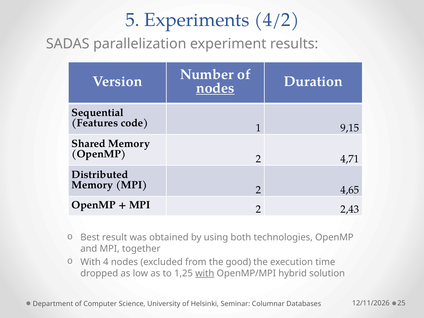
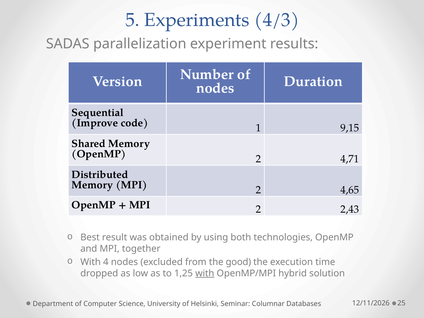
4/2: 4/2 -> 4/3 (277, 20)
nodes underline: present -> none (215, 88)
Features: Features -> Improve (95, 123)
